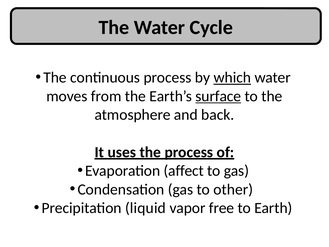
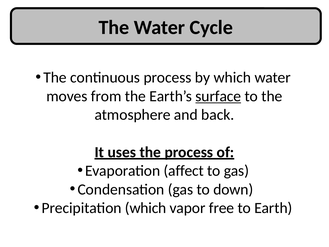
which underline: present -> none (232, 77)
other: other -> down (233, 189)
Precipitation liquid: liquid -> which (146, 208)
